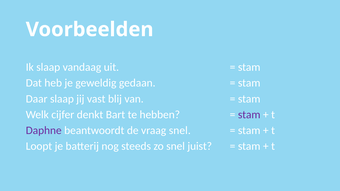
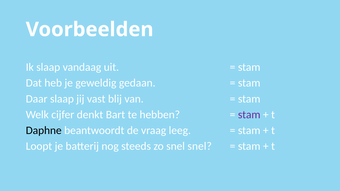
Daphne colour: purple -> black (44, 130)
vraag snel: snel -> leeg (180, 130)
snel juist: juist -> snel (200, 146)
